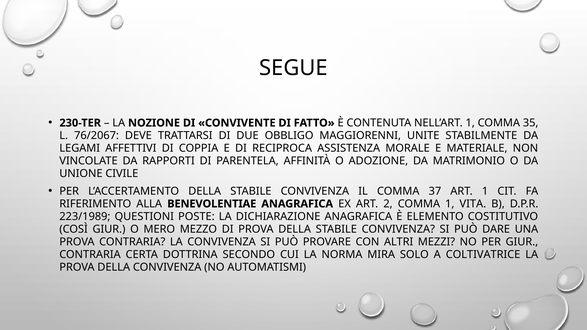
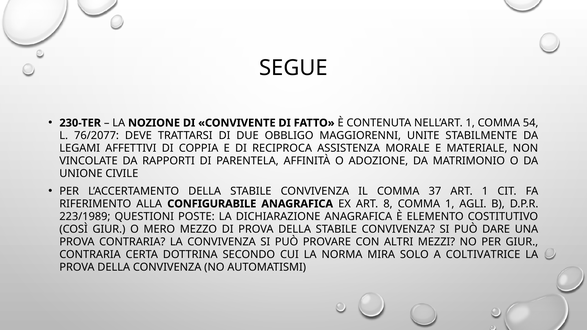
35: 35 -> 54 (531, 123)
76/2067: 76/2067 -> 76/2077 (97, 136)
BENEVOLENTIAE: BENEVOLENTIAE -> CONFIGURABILE (212, 204)
2: 2 -> 8 (388, 204)
VITA: VITA -> AGLI (473, 204)
